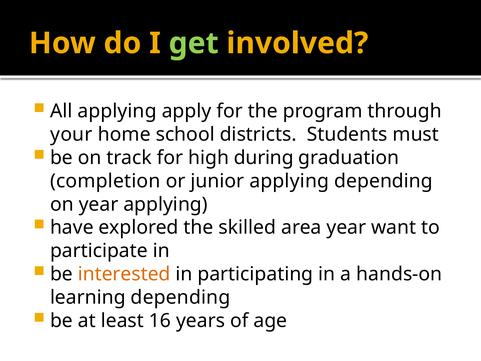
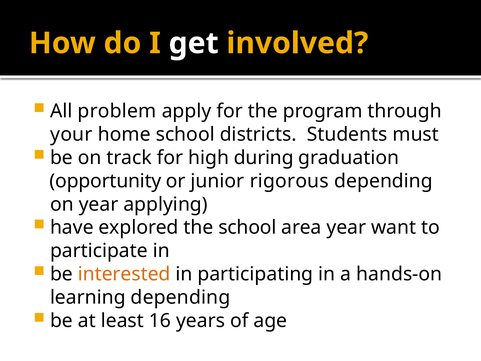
get colour: light green -> white (194, 43)
All applying: applying -> problem (117, 111)
completion: completion -> opportunity (106, 181)
junior applying: applying -> rigorous (289, 181)
the skilled: skilled -> school (247, 227)
